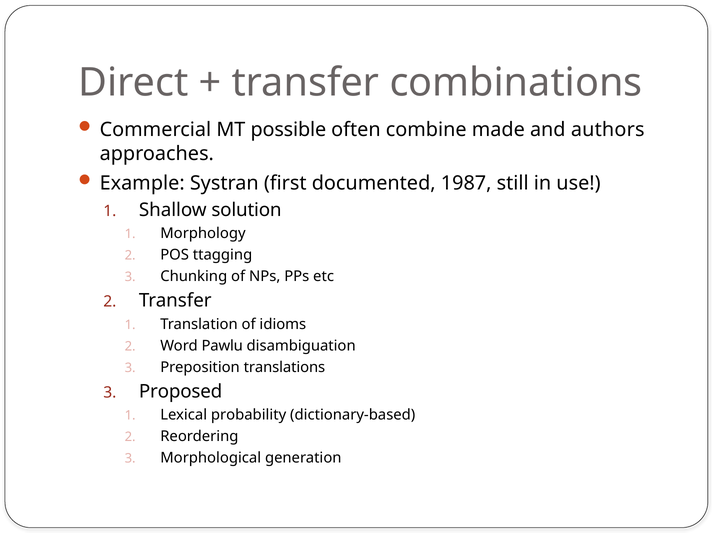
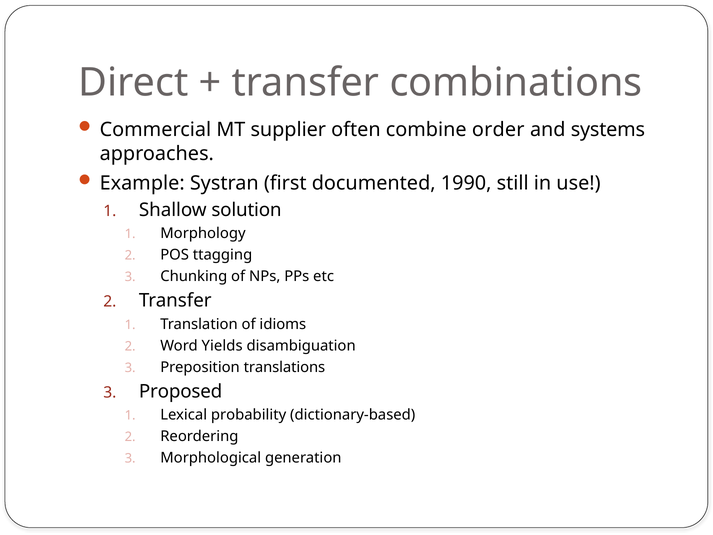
possible: possible -> supplier (288, 130)
made: made -> order (498, 130)
authors: authors -> systems (608, 130)
1987: 1987 -> 1990 (466, 183)
Pawlu: Pawlu -> Yields (222, 346)
